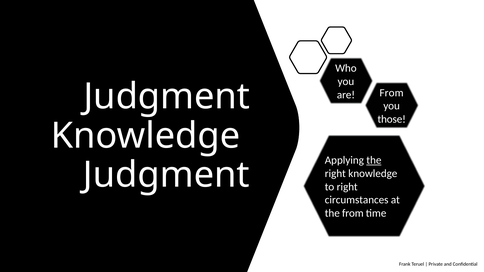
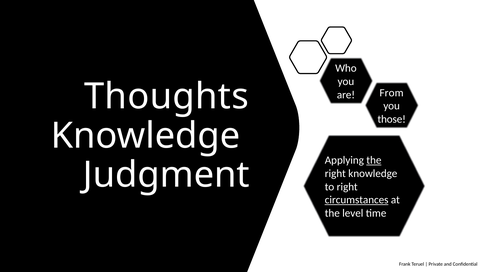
Judgment: Judgment -> Thoughts (166, 97)
circumstances underline: none -> present (357, 200)
the from: from -> level (353, 213)
